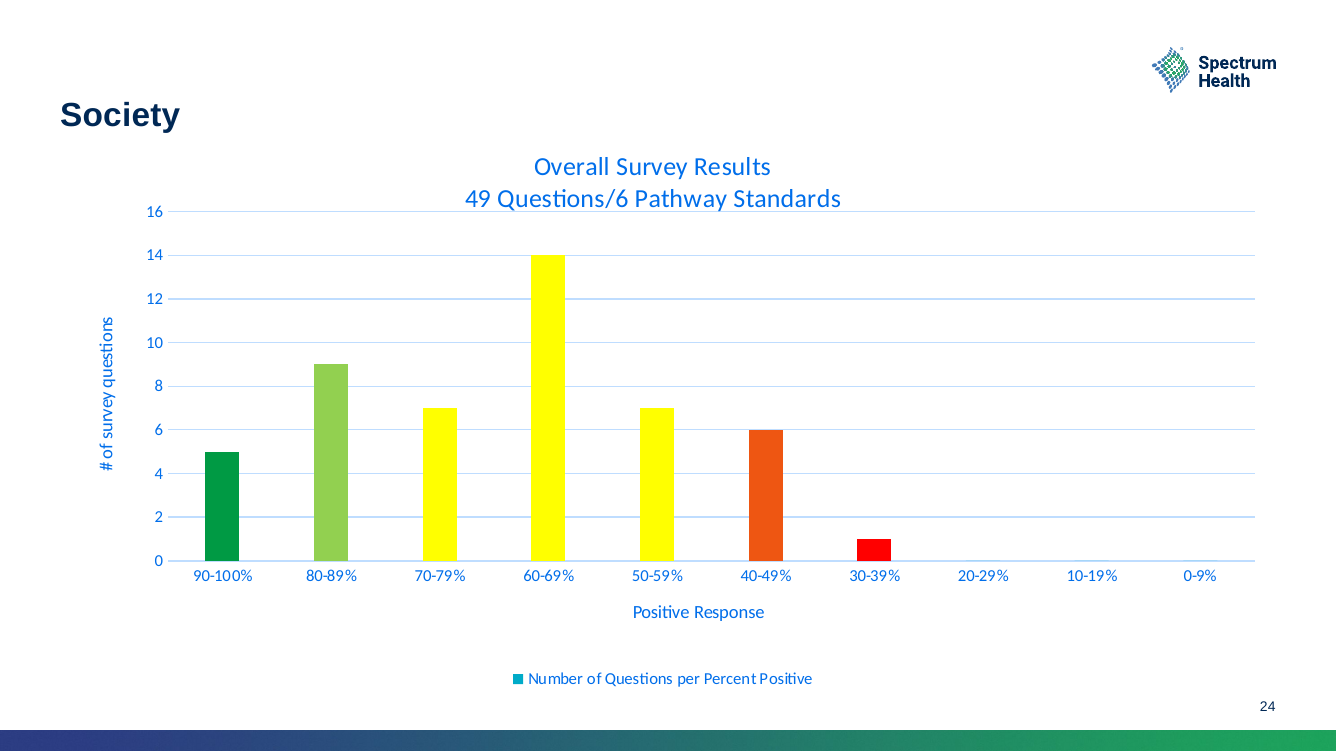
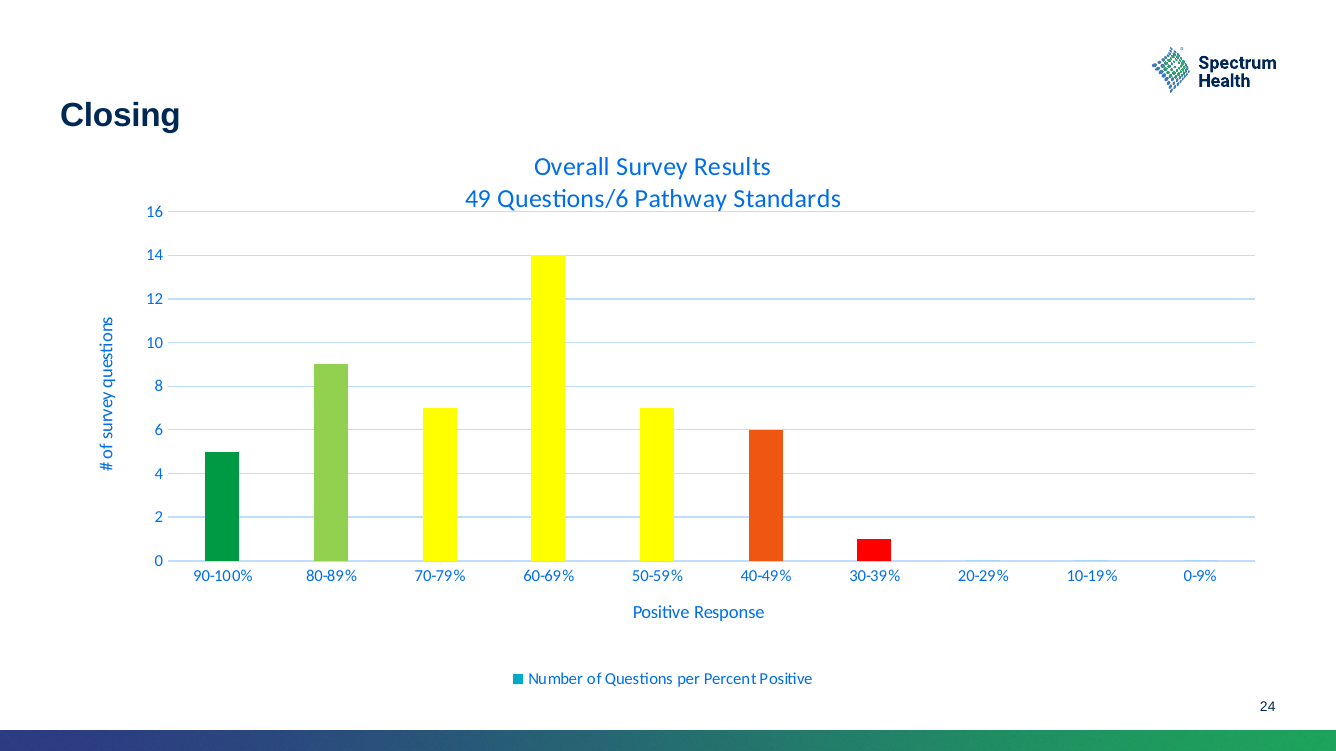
Society: Society -> Closing (120, 116)
